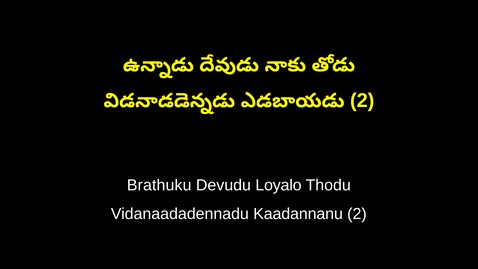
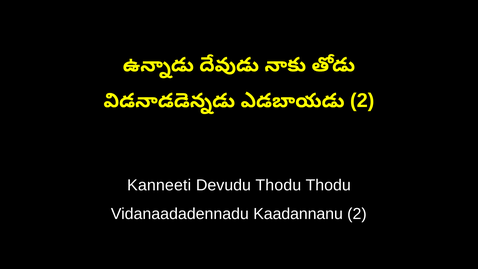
Brathuku: Brathuku -> Kanneeti (159, 185)
Devudu Loyalo: Loyalo -> Thodu (278, 185)
